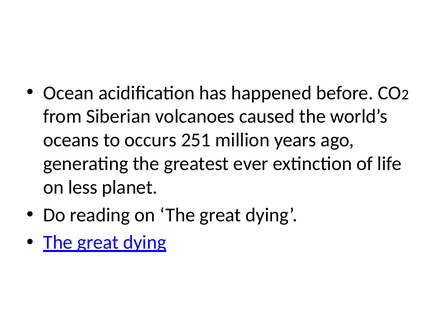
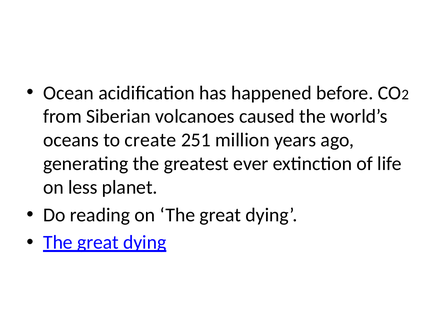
occurs: occurs -> create (150, 140)
